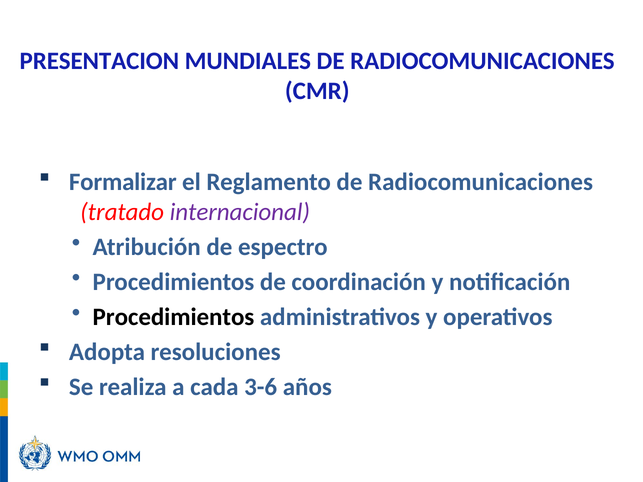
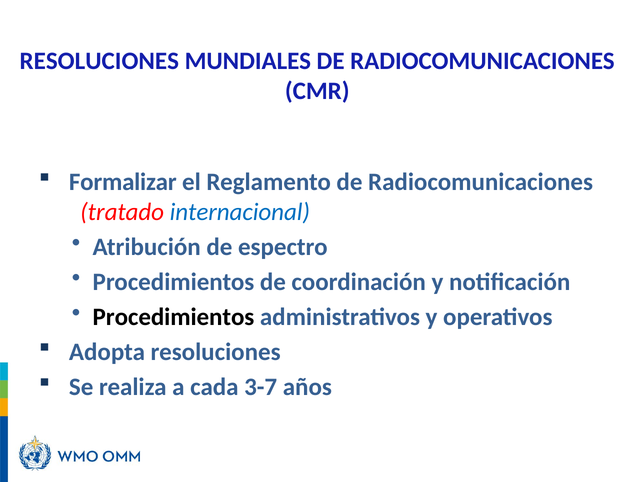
PRESENTACION: PRESENTACION -> RESOLUCIONES (99, 61)
internacional colour: purple -> blue (240, 212)
3-6: 3-6 -> 3-7 (261, 387)
